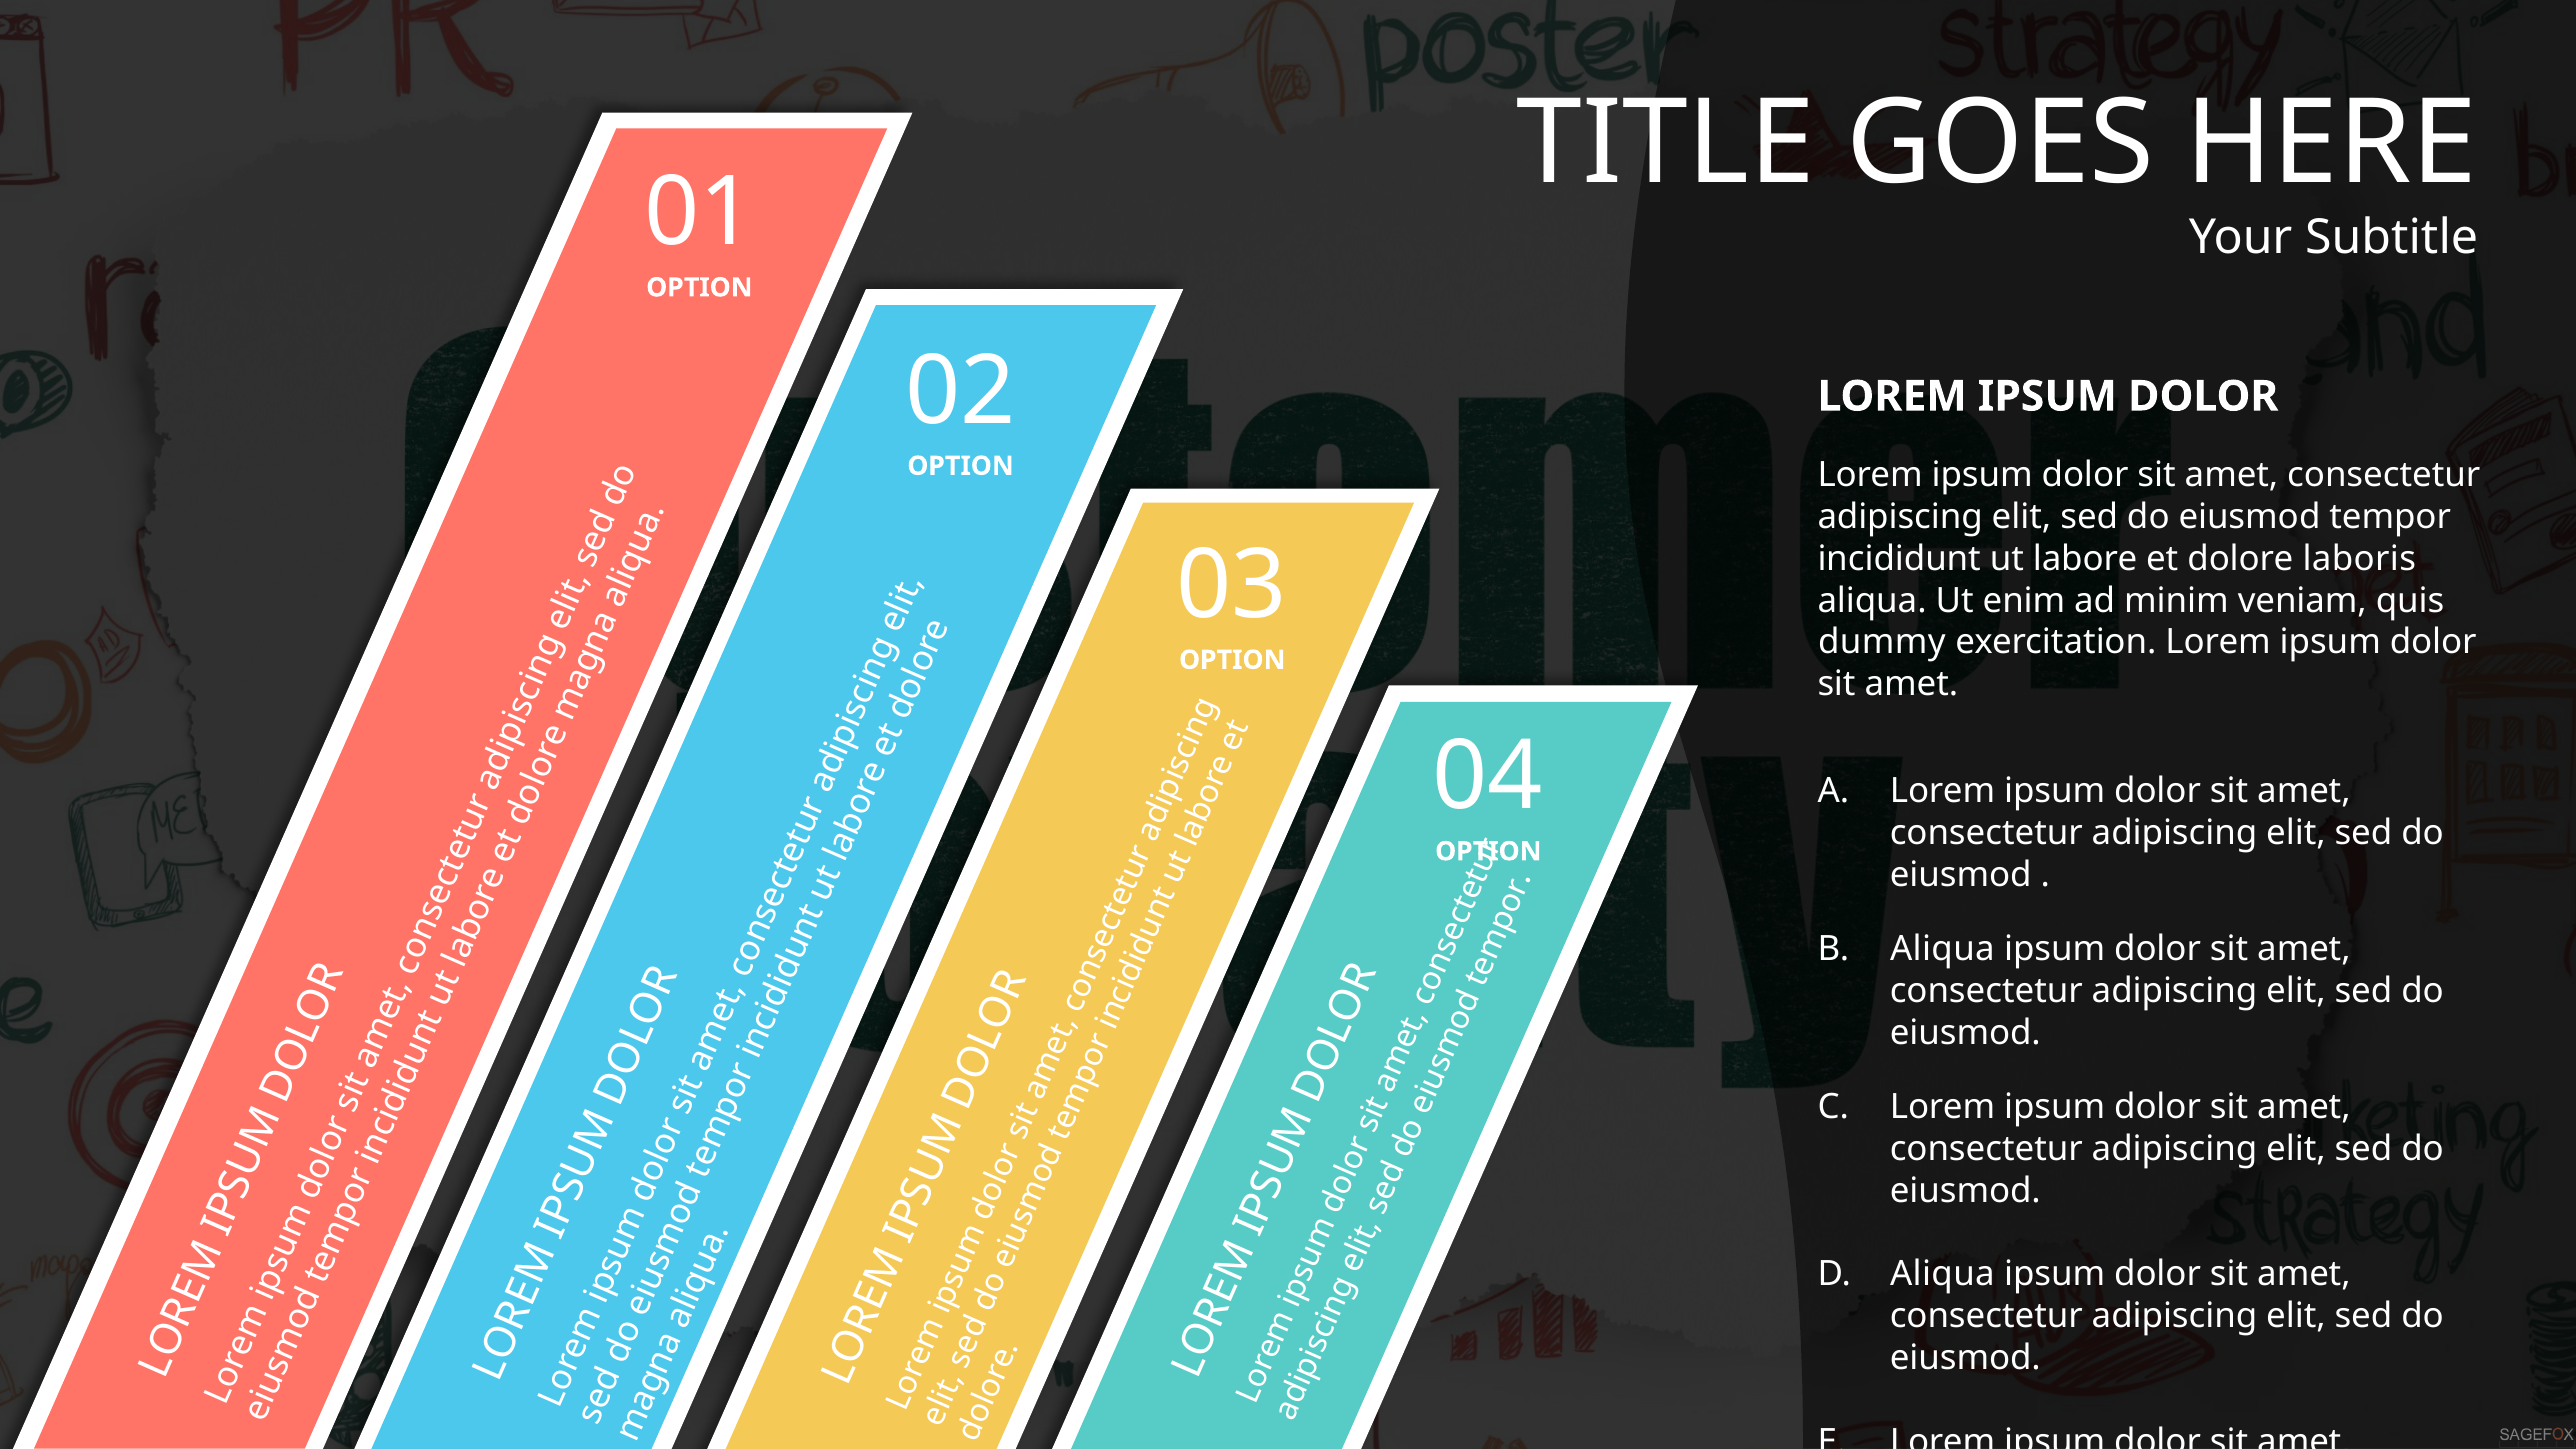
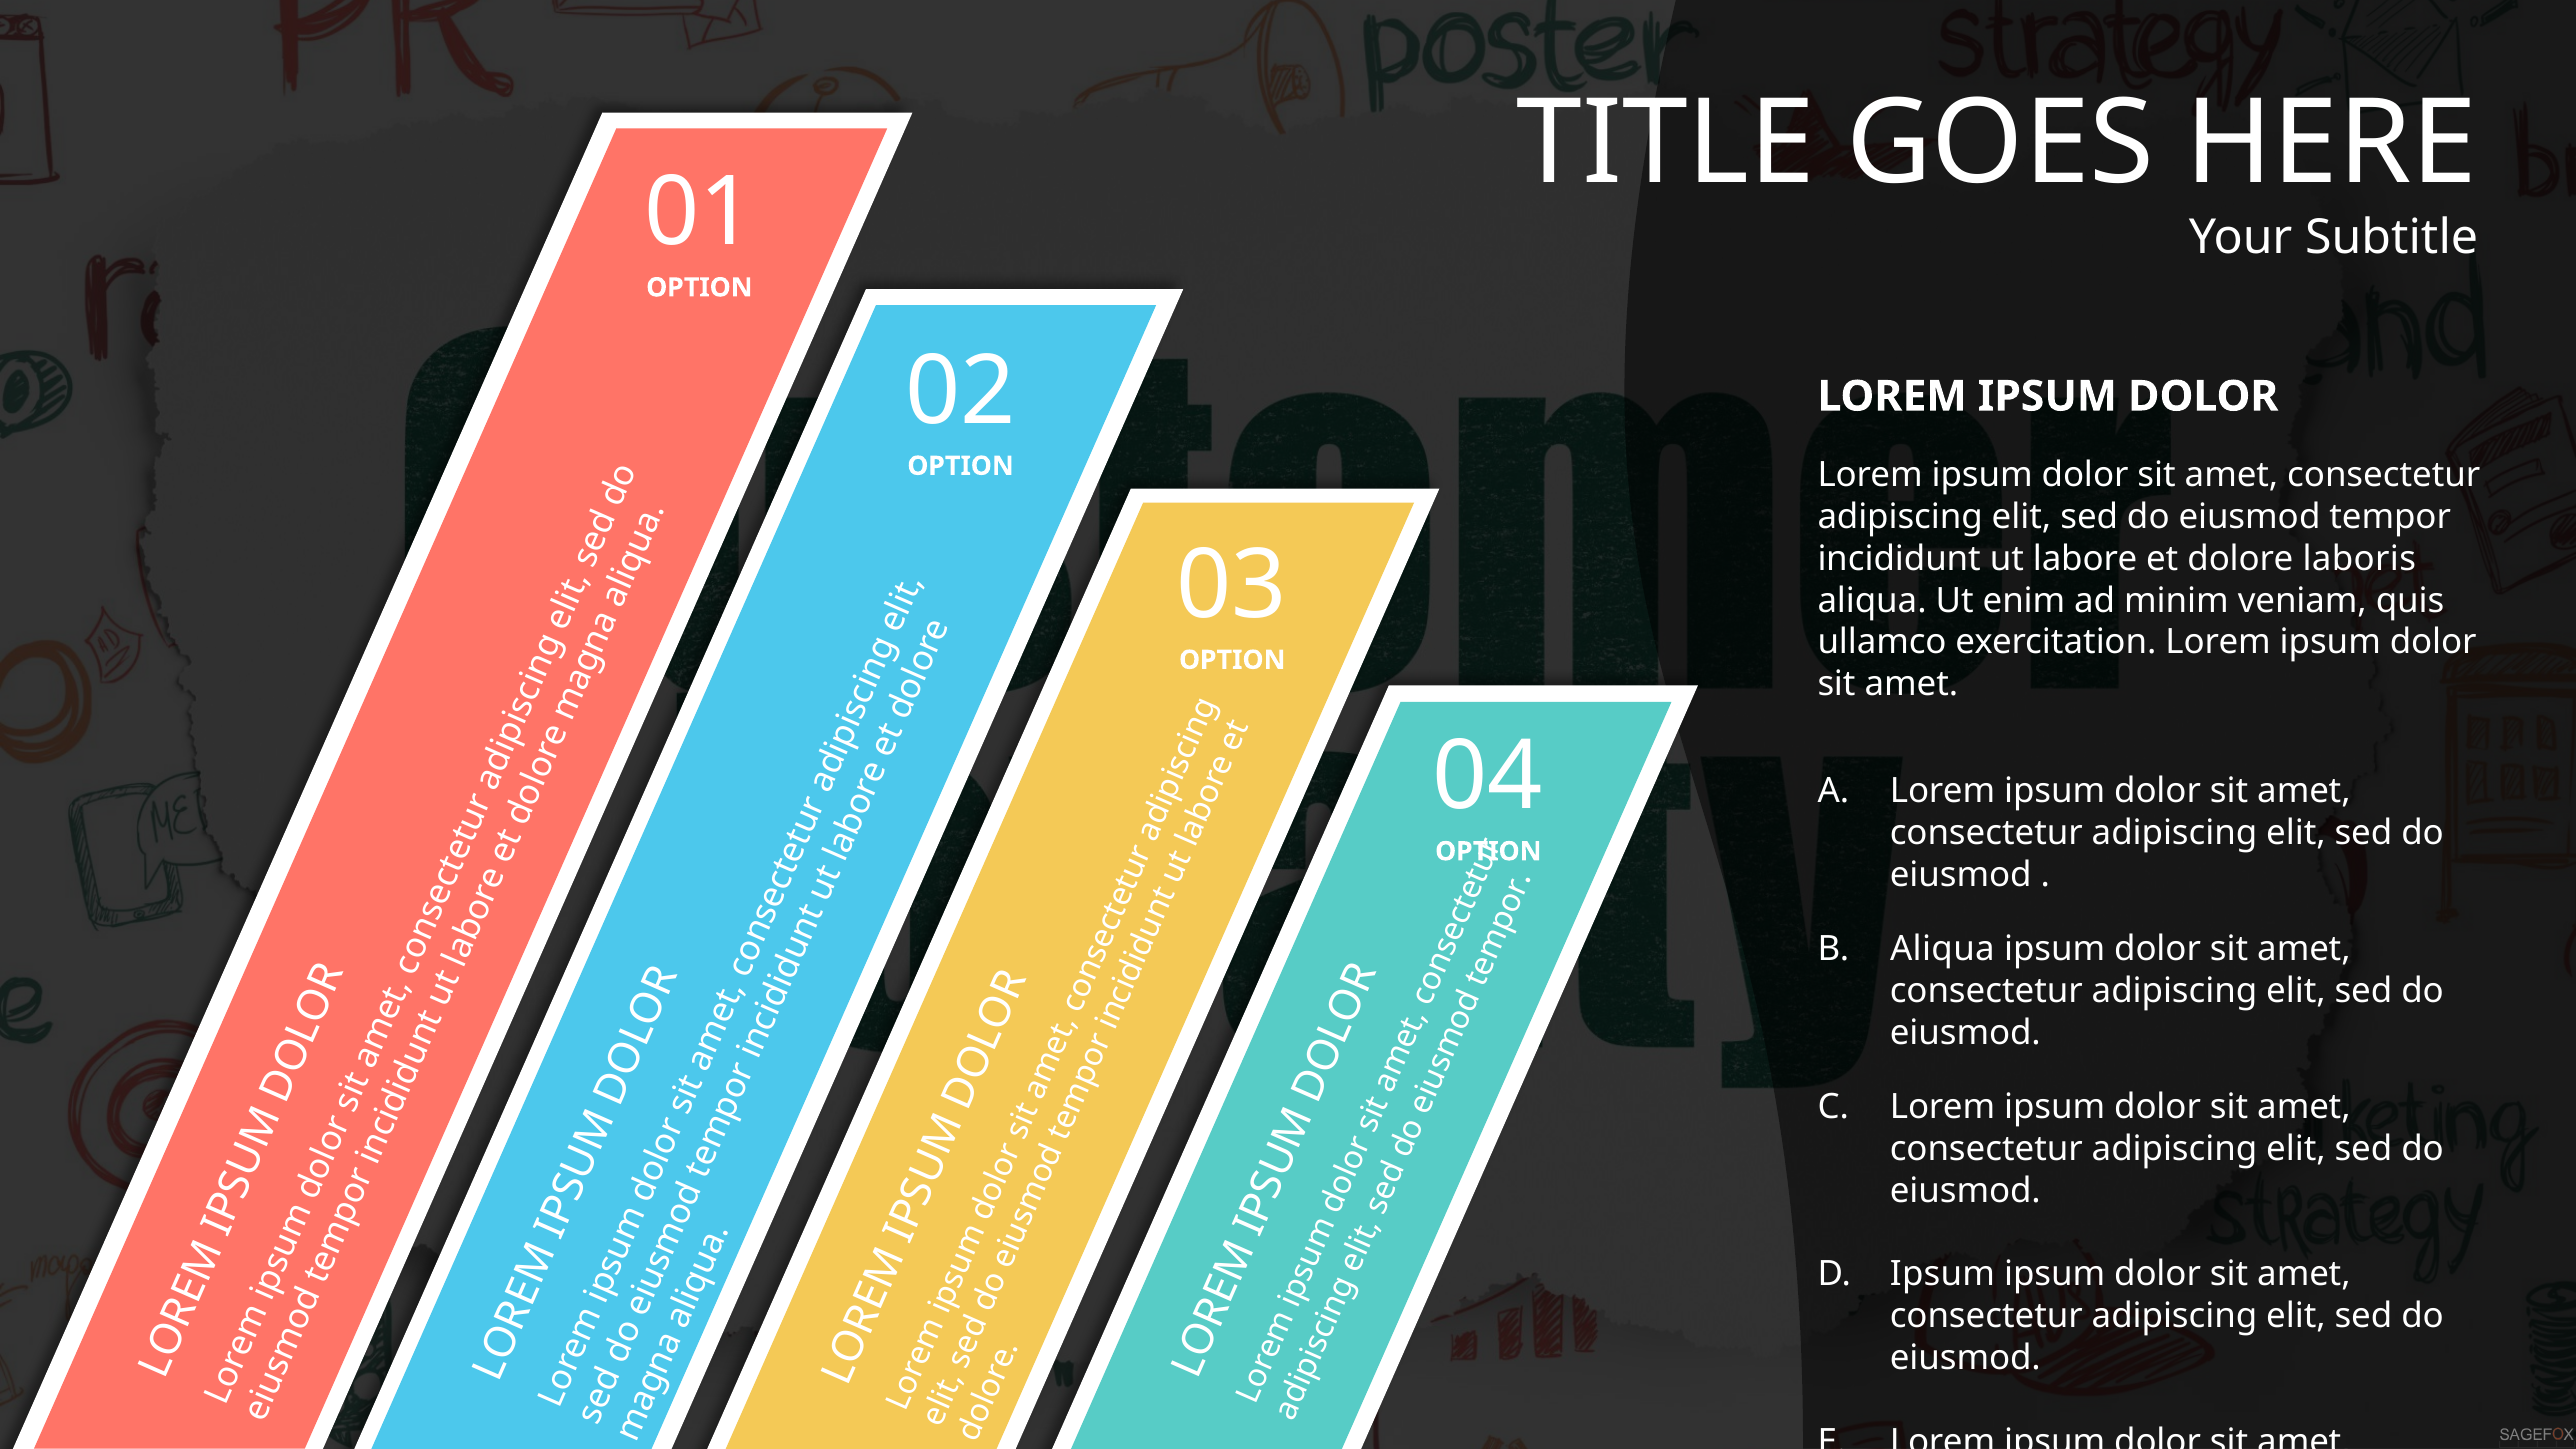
dummy: dummy -> ullamco (1882, 642)
Aliqua: Aliqua -> Ipsum (1942, 1274)
